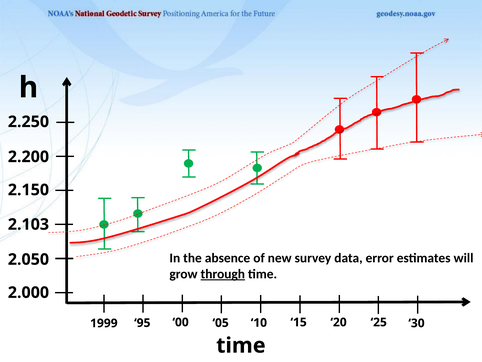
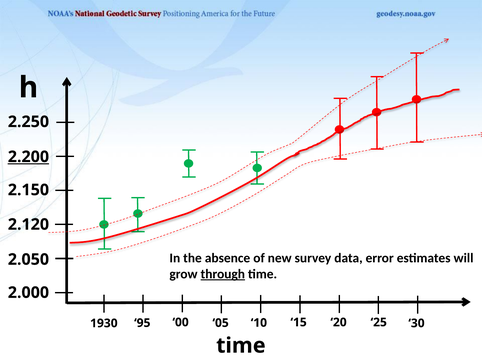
2.200 underline: none -> present (28, 157)
2.103: 2.103 -> 2.120 (28, 224)
1999: 1999 -> 1930 (104, 323)
